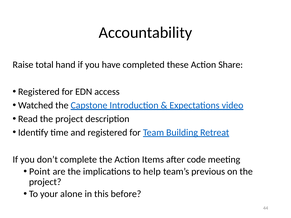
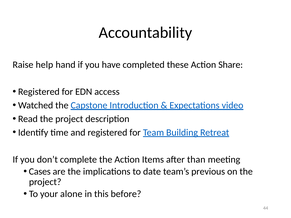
total: total -> help (44, 65)
code: code -> than (196, 160)
Point: Point -> Cases (40, 172)
help: help -> date (152, 172)
